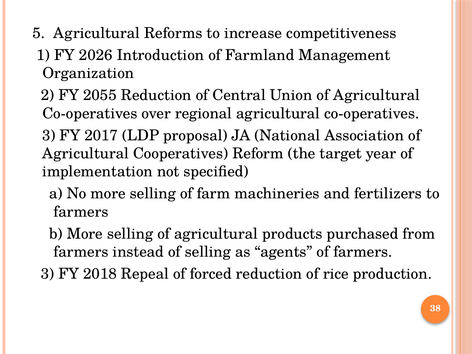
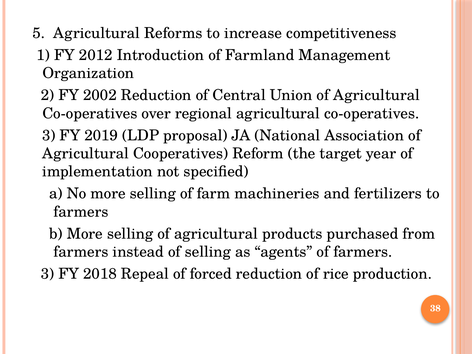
2026: 2026 -> 2012 (96, 55)
2055: 2055 -> 2002 (100, 95)
2017: 2017 -> 2019 (101, 135)
